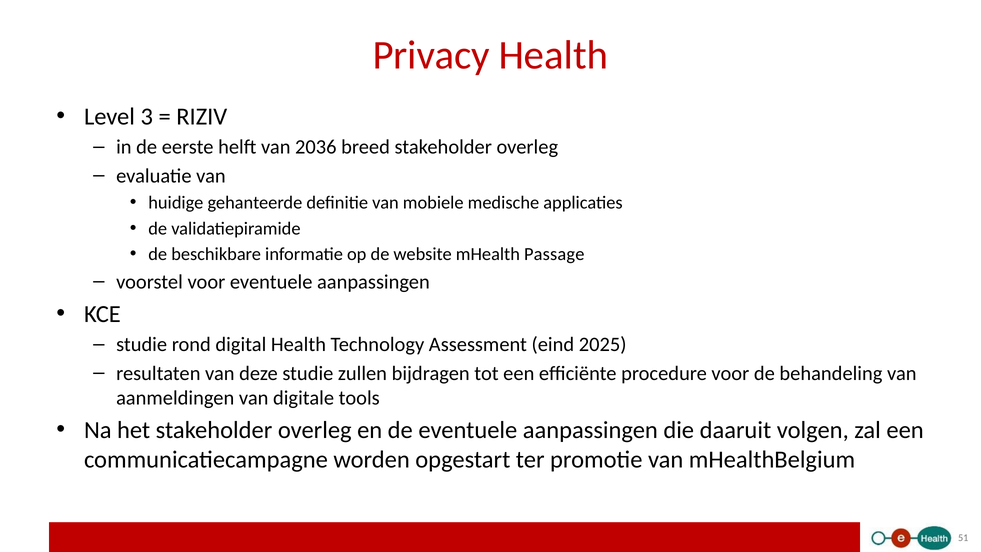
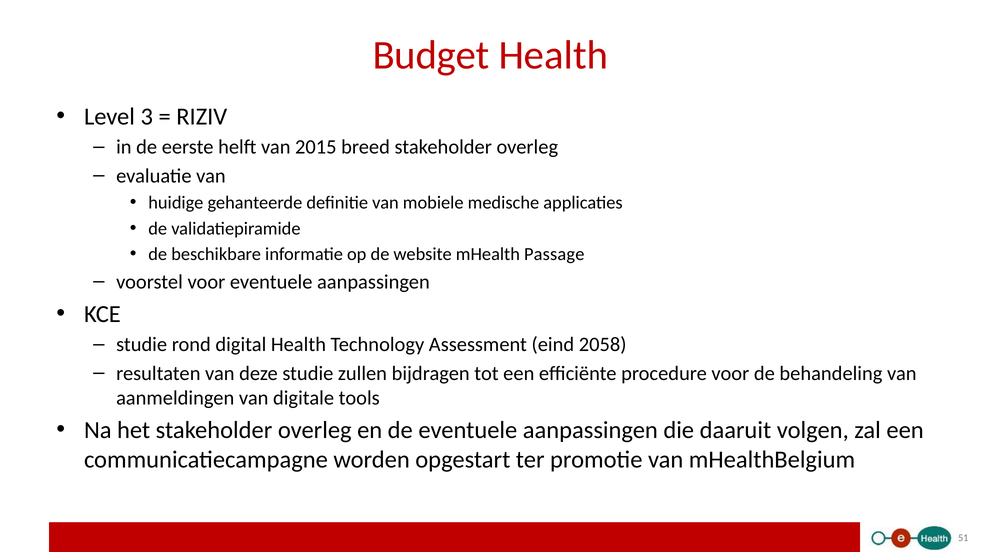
Privacy: Privacy -> Budget (431, 55)
2036: 2036 -> 2015 (316, 147)
2025: 2025 -> 2058 (603, 345)
